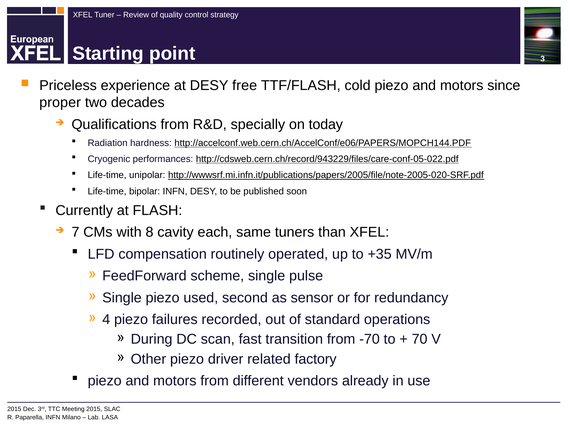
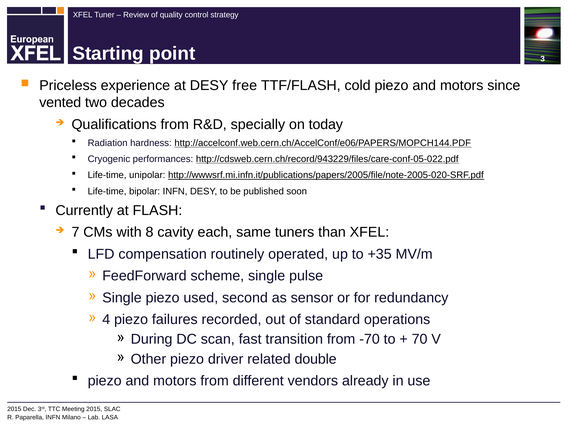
proper: proper -> vented (60, 103)
factory: factory -> double (316, 359)
